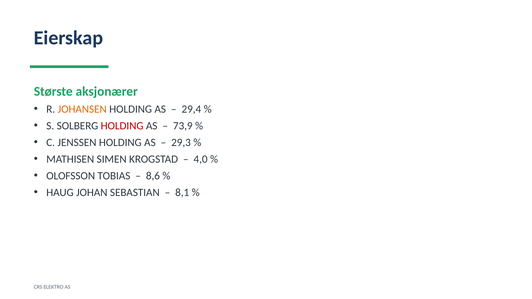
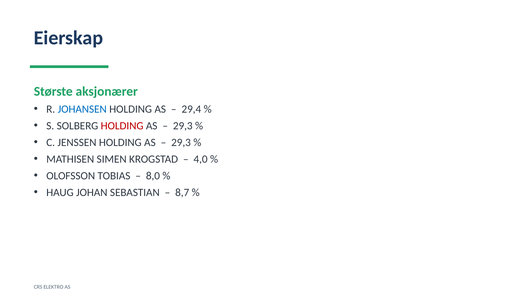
JOHANSEN colour: orange -> blue (82, 109)
73,9: 73,9 -> 29,3 (183, 126)
8,6: 8,6 -> 8,0 (153, 176)
8,1: 8,1 -> 8,7 (182, 193)
